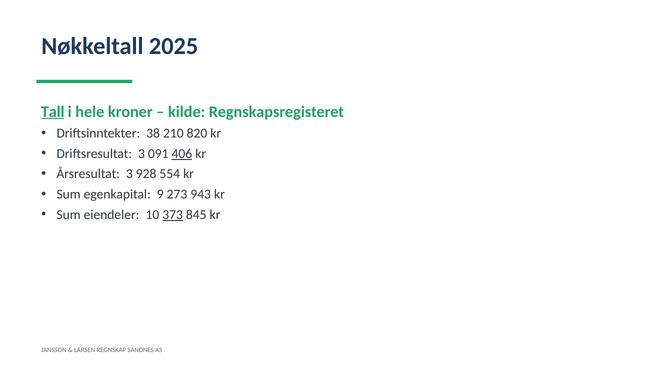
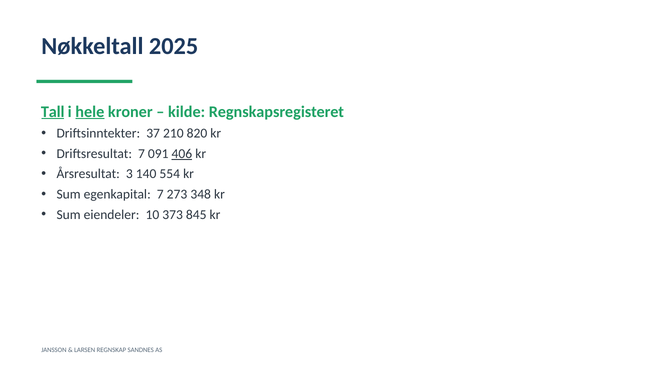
hele underline: none -> present (90, 112)
38: 38 -> 37 (153, 133)
Driftsresultat 3: 3 -> 7 (142, 154)
928: 928 -> 140 (146, 174)
egenkapital 9: 9 -> 7 (160, 194)
943: 943 -> 348 (201, 194)
373 underline: present -> none (173, 215)
